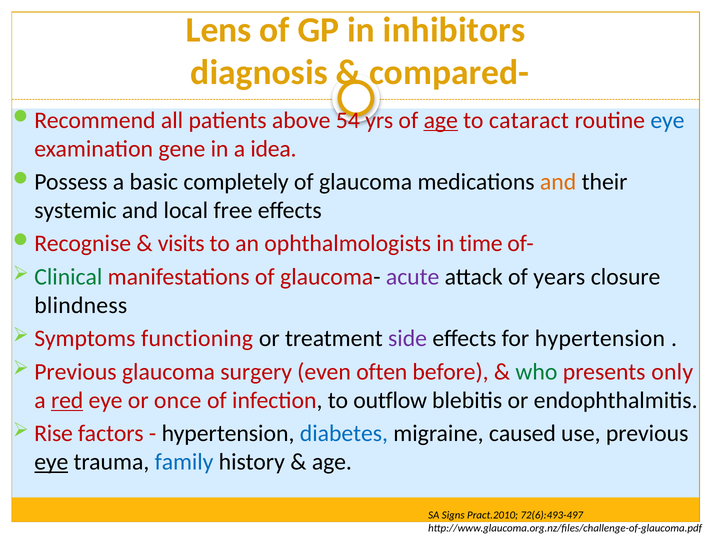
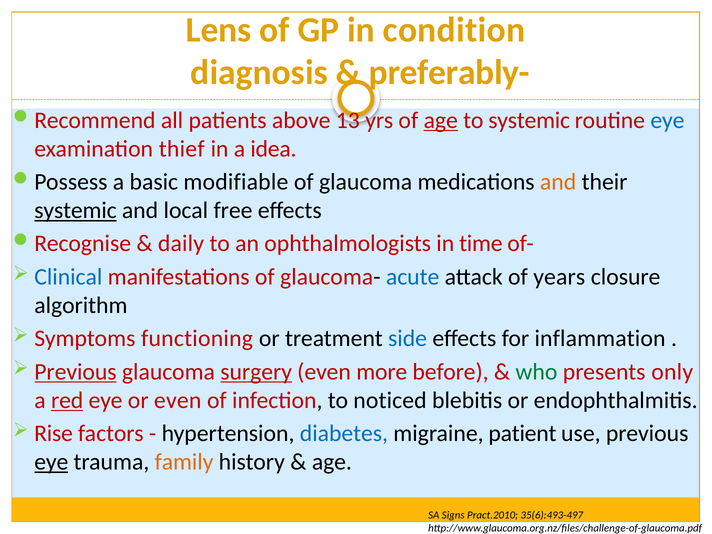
inhibitors: inhibitors -> condition (454, 30)
compared-: compared- -> preferably- (449, 73)
54: 54 -> 13 (348, 120)
to cataract: cataract -> systemic (529, 120)
gene: gene -> thief (182, 149)
completely: completely -> modifiable (236, 182)
systemic underline: none -> present (76, 210)
visits: visits -> daily (181, 244)
Clinical colour: green -> blue (68, 277)
acute colour: purple -> blue (413, 277)
blindness: blindness -> algorithm (81, 305)
side colour: purple -> blue (408, 339)
for hypertension: hypertension -> inflammation (600, 339)
Previous underline: none -> present (75, 372)
surgery underline: none -> present (256, 372)
often: often -> more (382, 372)
or once: once -> even (178, 400)
outflow: outflow -> noticed (390, 400)
caused: caused -> patient (522, 433)
family colour: blue -> orange (184, 462)
72(6):493-497: 72(6):493-497 -> 35(6):493-497 (552, 515)
